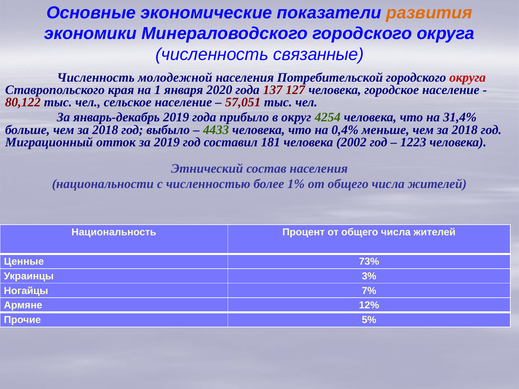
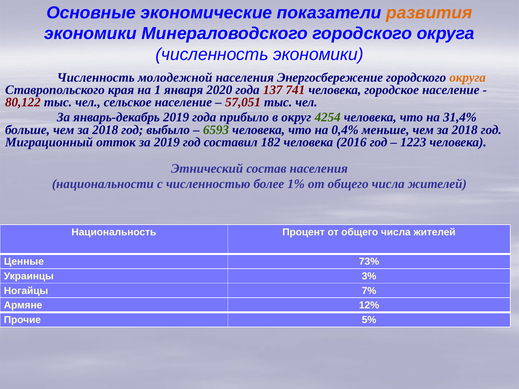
численность связанные: связанные -> экономики (318, 54)
Потребительской: Потребительской -> Энергосбережение (330, 77)
округа colour: red -> orange (468, 77)
127: 127 -> 741 (295, 90)
4433: 4433 -> 6593 (216, 130)
181: 181 -> 182 (271, 142)
2002: 2002 -> 2016 (351, 142)
